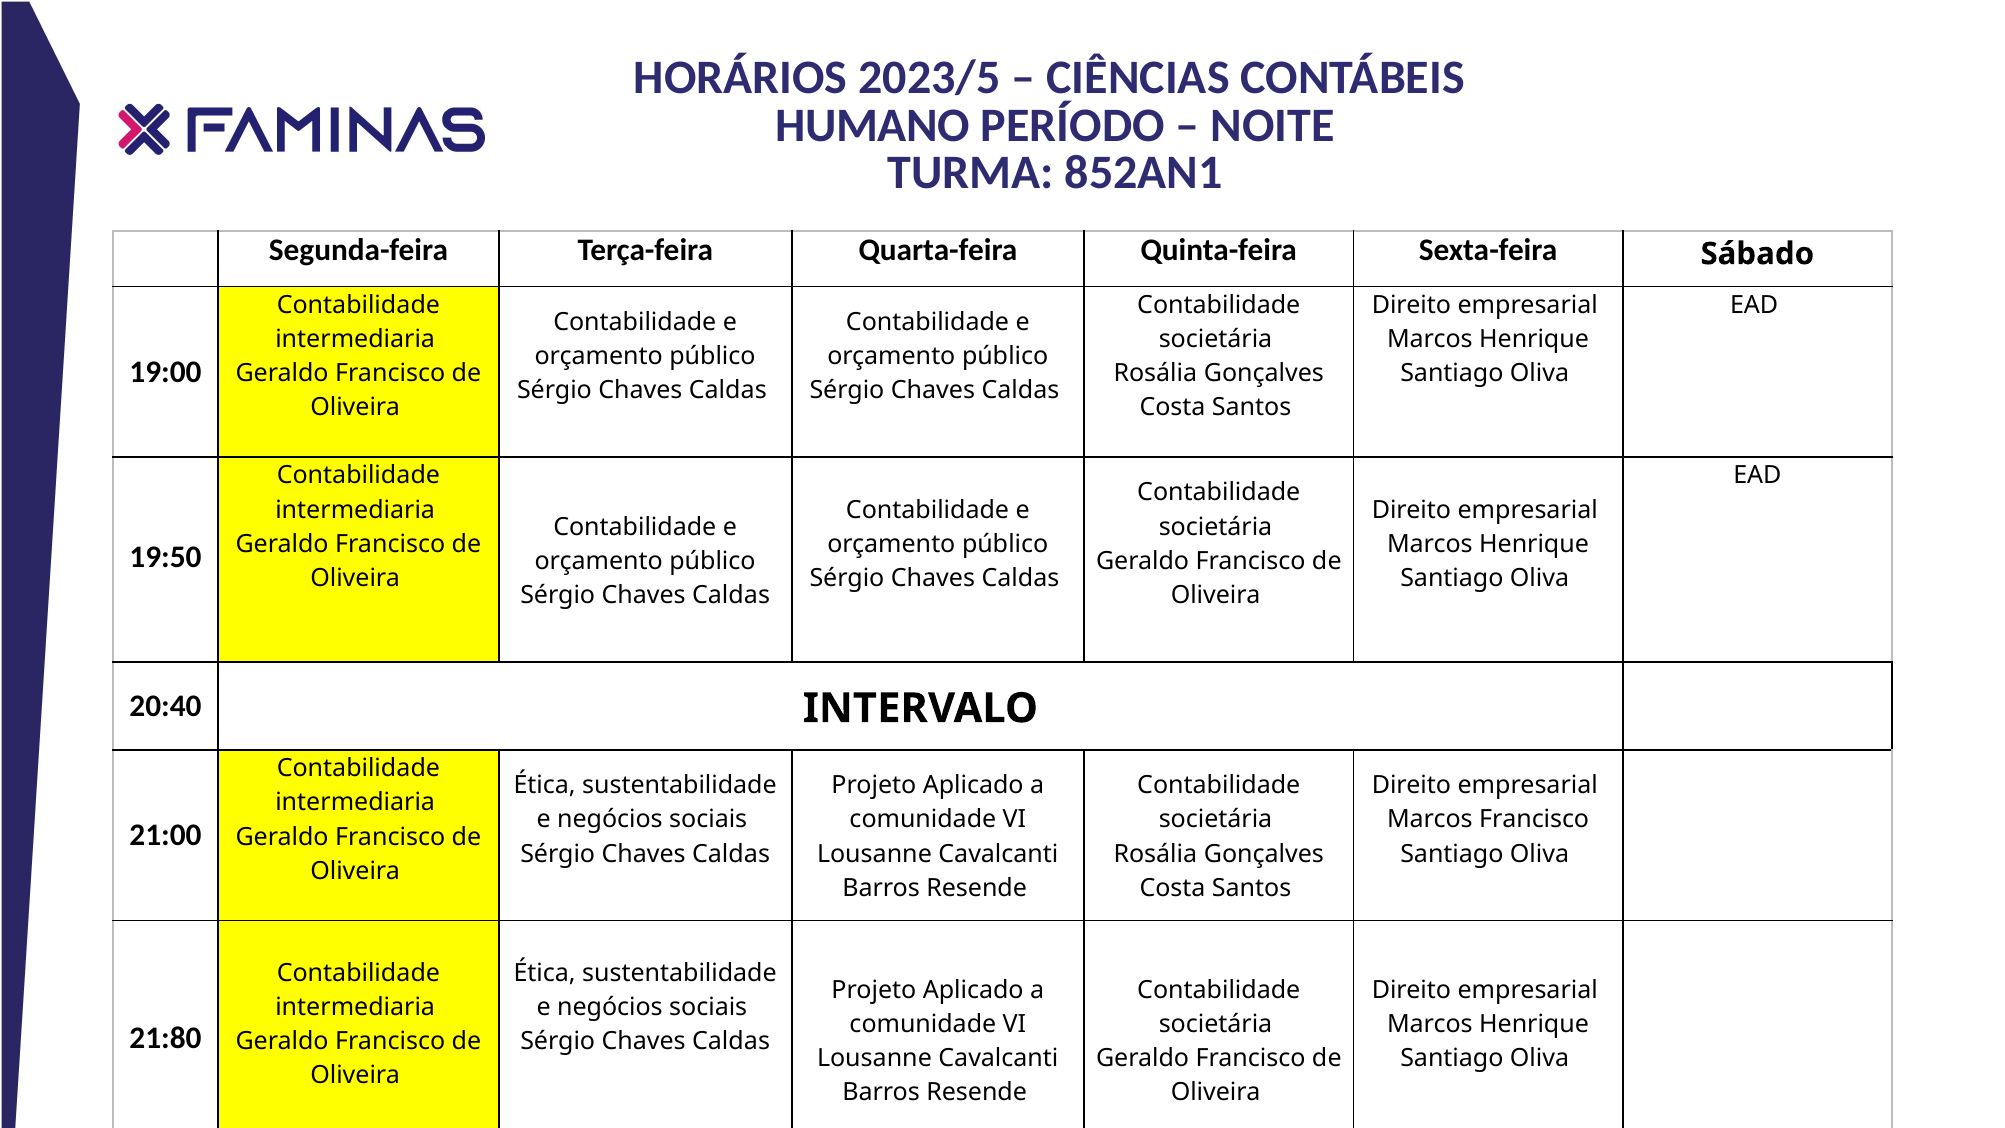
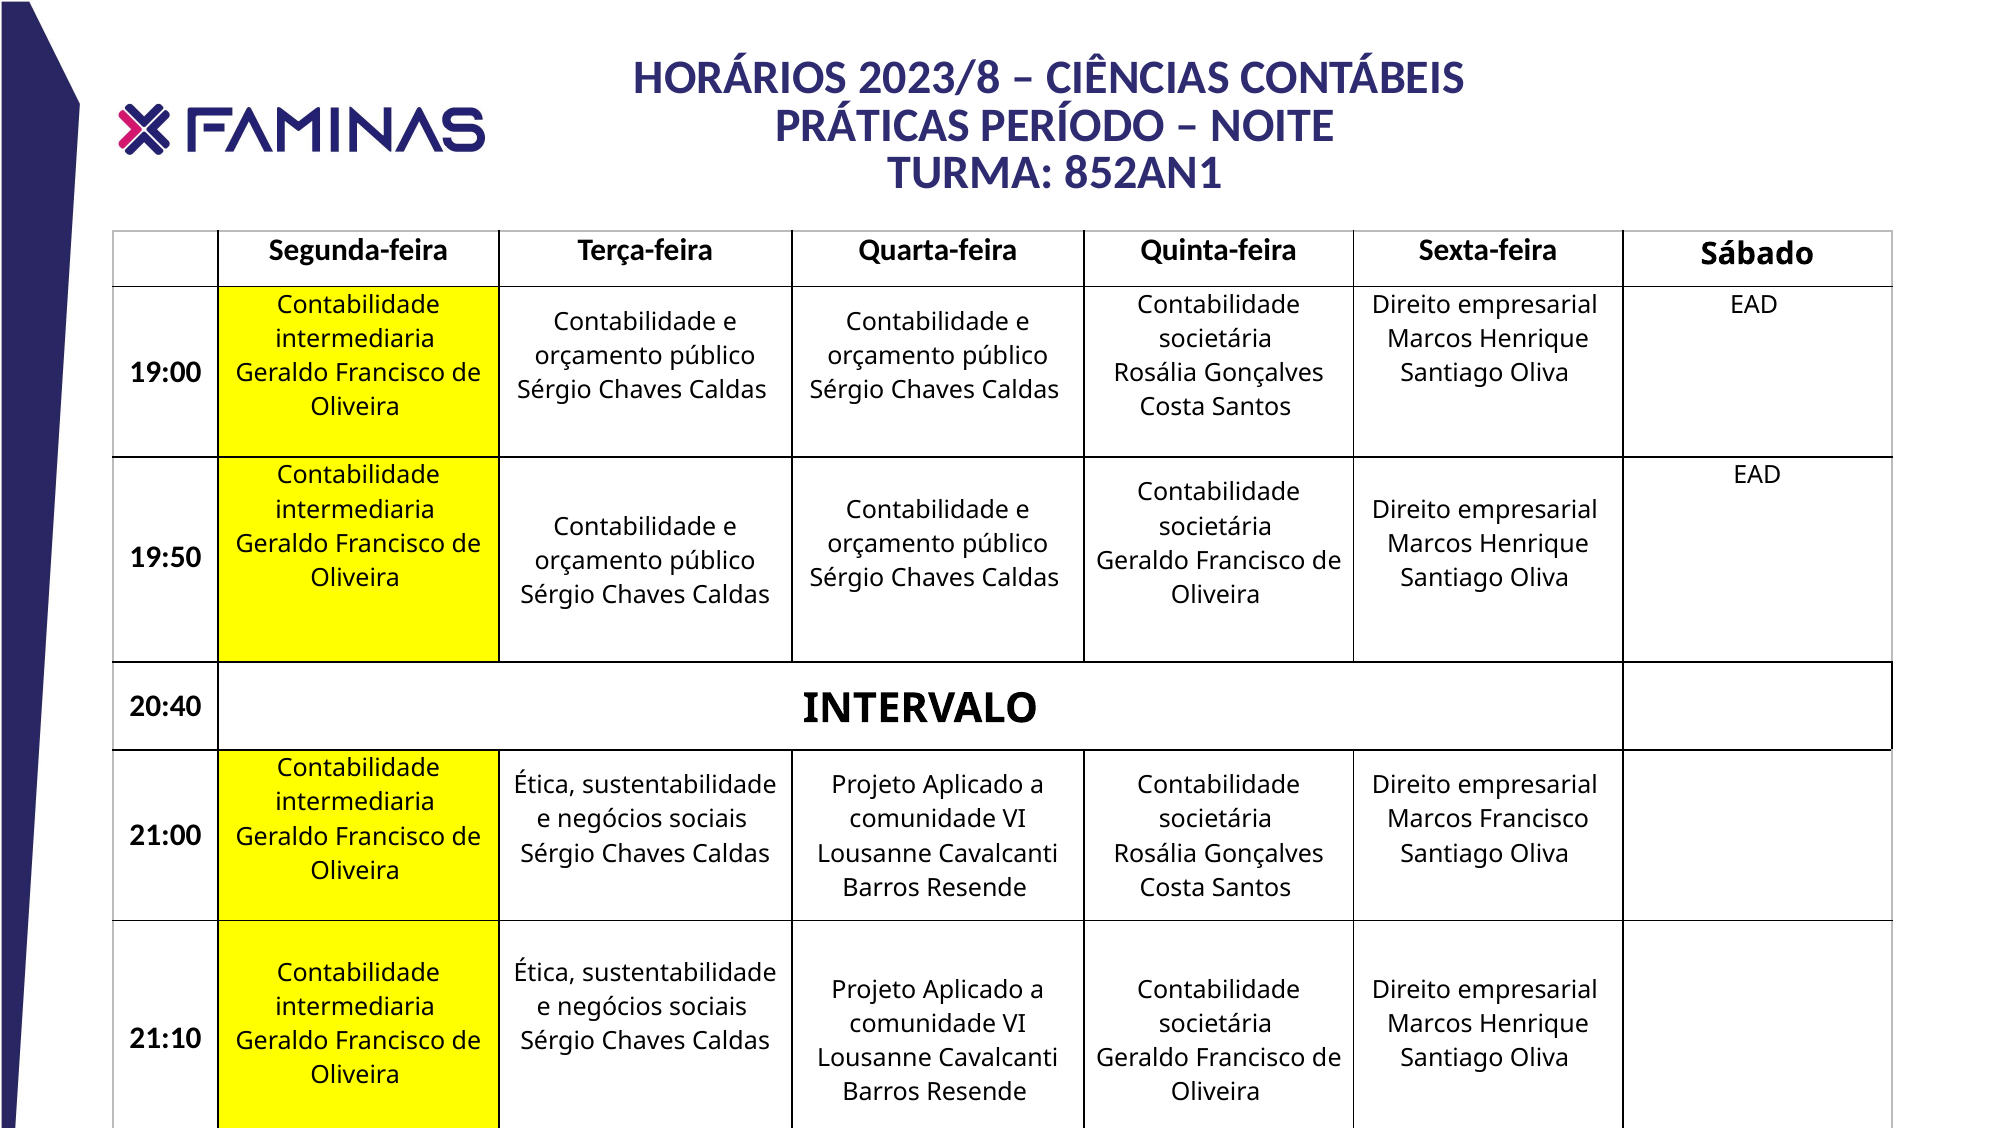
2023/5: 2023/5 -> 2023/8 (930, 78)
HUMANO: HUMANO -> PRÁTICAS (873, 125)
21:80: 21:80 -> 21:10 (165, 1038)
